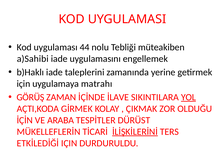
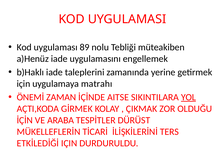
44: 44 -> 89 (85, 47)
a)Sahibi: a)Sahibi -> a)Henüz (33, 59)
GÖRÜŞ: GÖRÜŞ -> ÖNEMİ (30, 97)
İLAVE: İLAVE -> AITSE (118, 97)
İLİŞKİLERİNİ underline: present -> none (135, 132)
